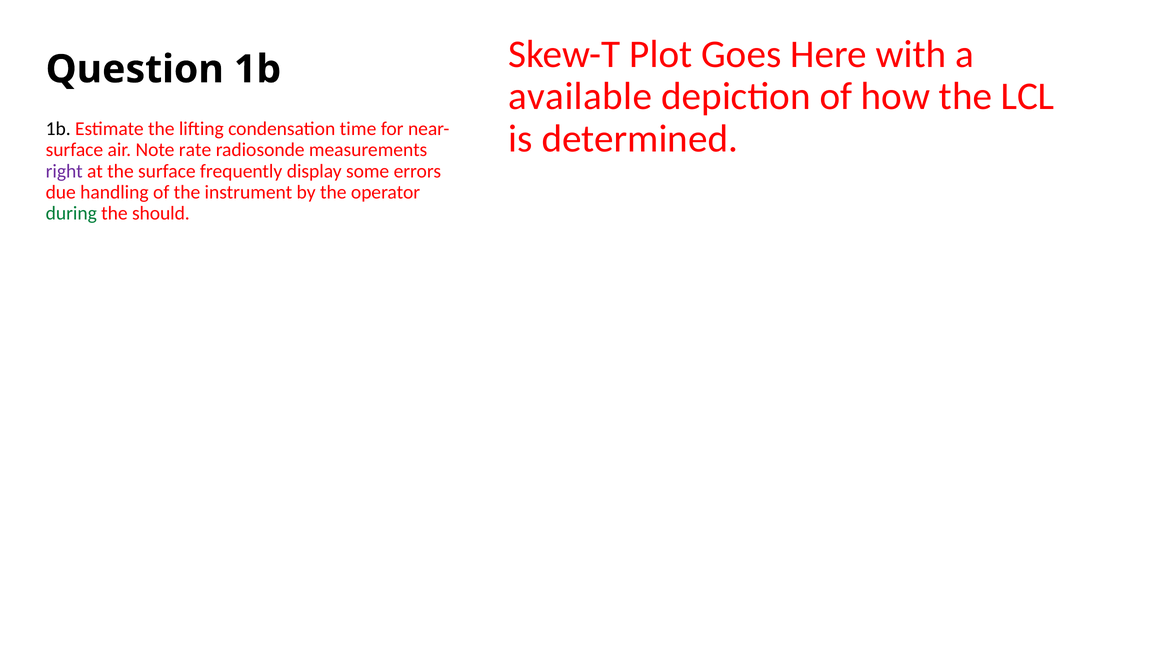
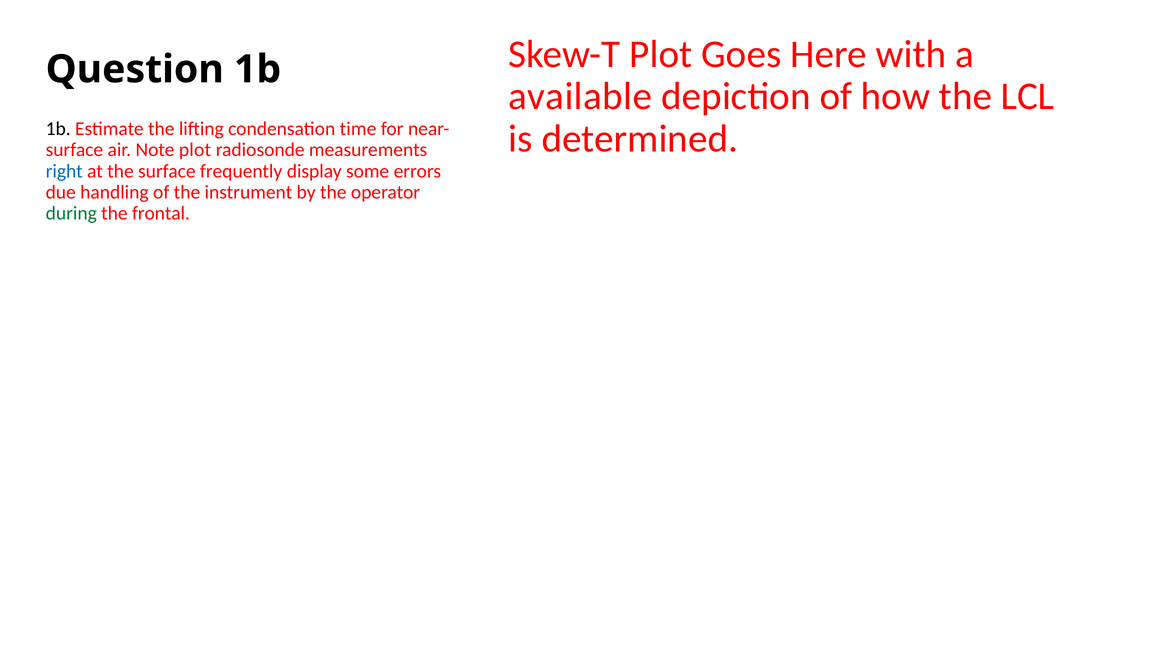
Note rate: rate -> plot (195, 150)
right colour: purple -> blue (64, 171)
should: should -> frontal (161, 213)
